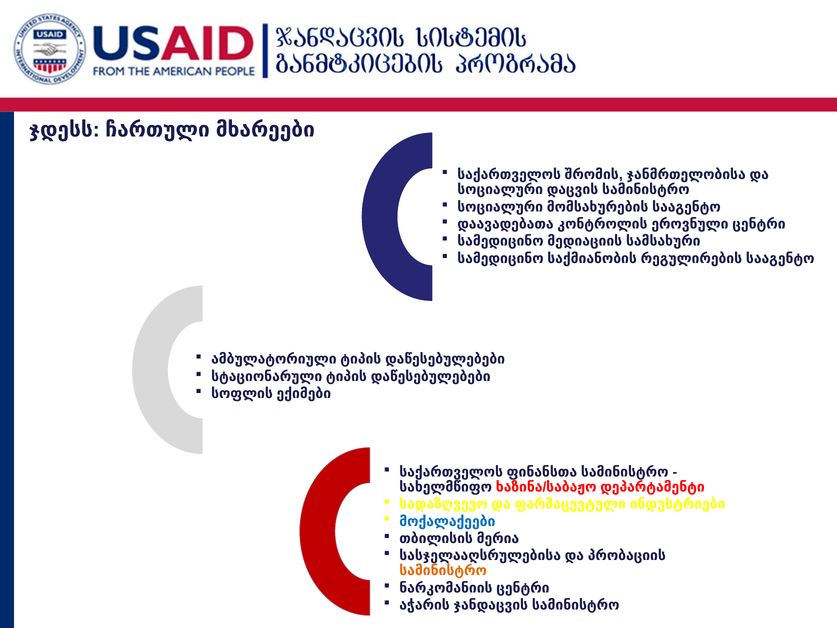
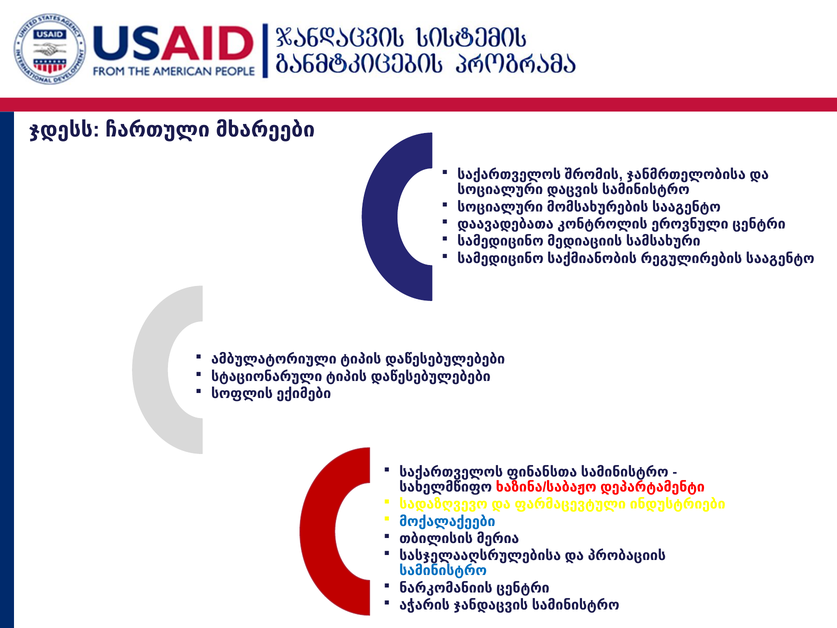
სამინისტრო colour: orange -> blue (443, 571)
